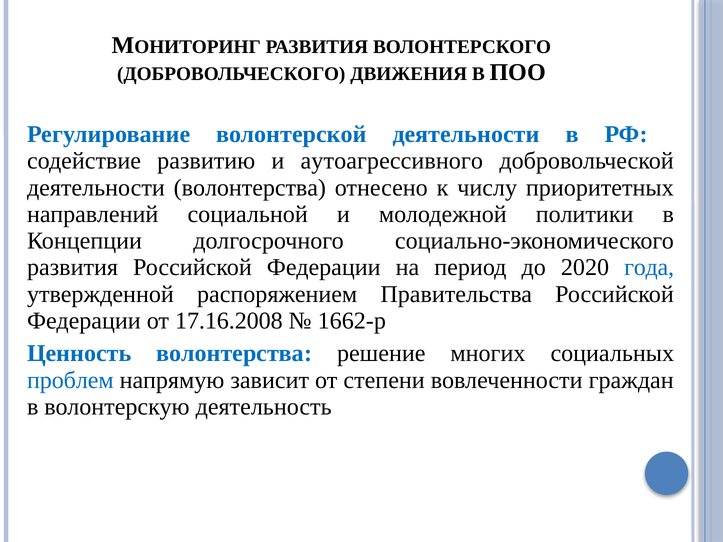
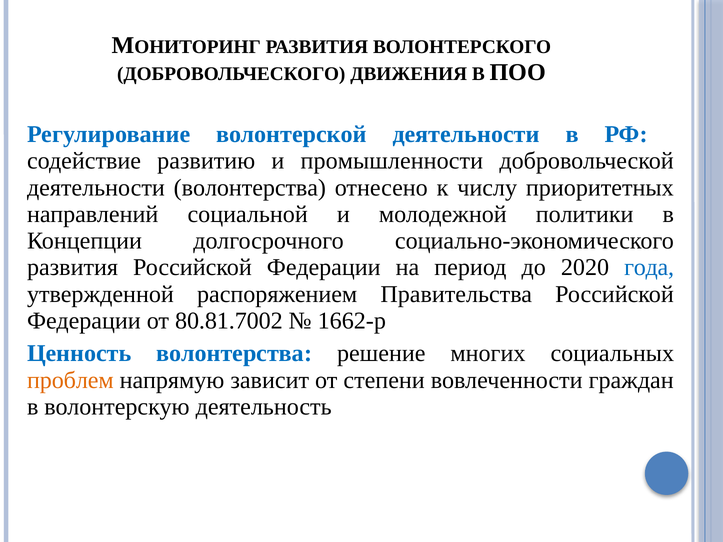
аутоагрессивного: аутоагрессивного -> промышленности (392, 161)
17.16.2008: 17.16.2008 -> 80.81.7002 (229, 321)
проблем colour: blue -> orange (70, 380)
